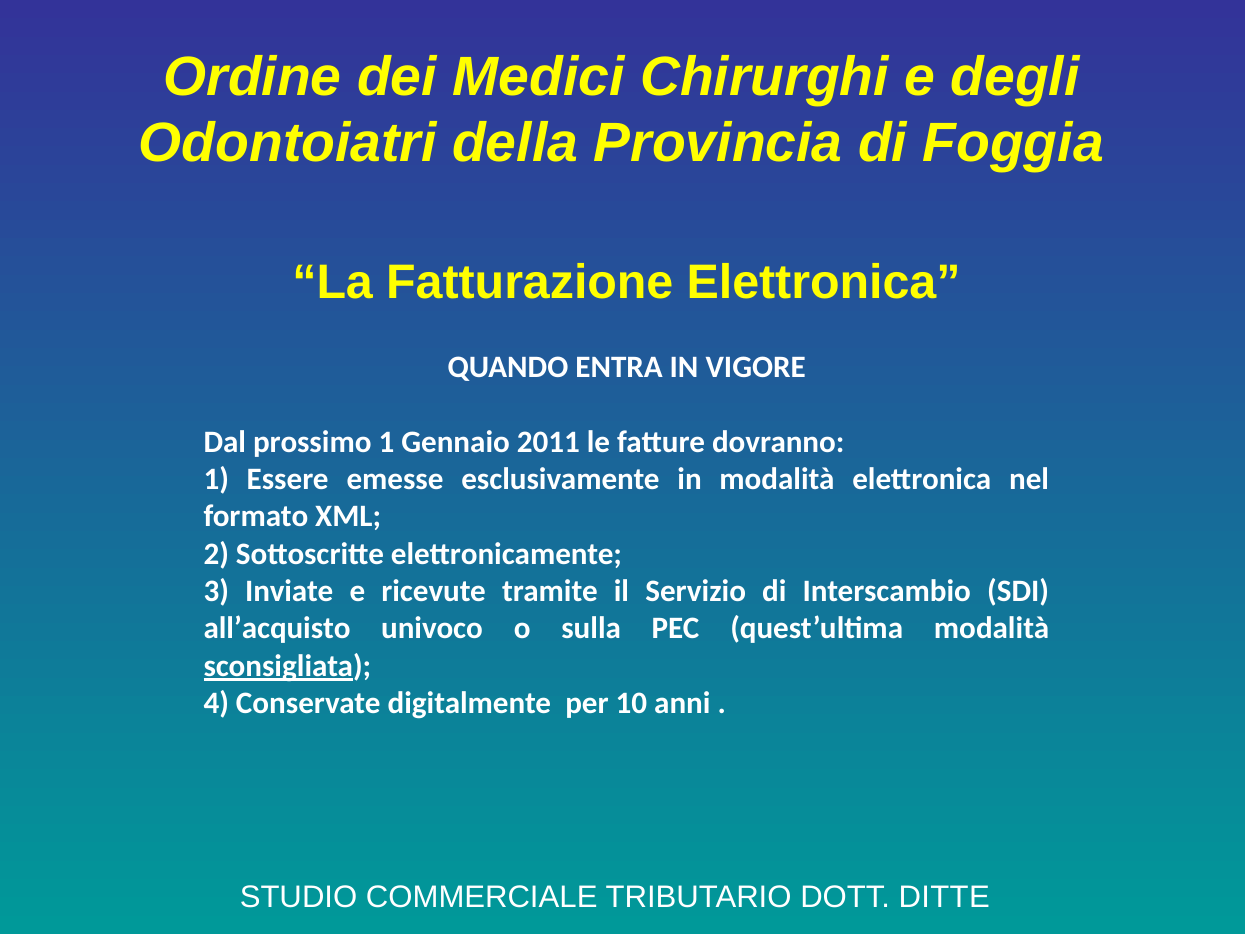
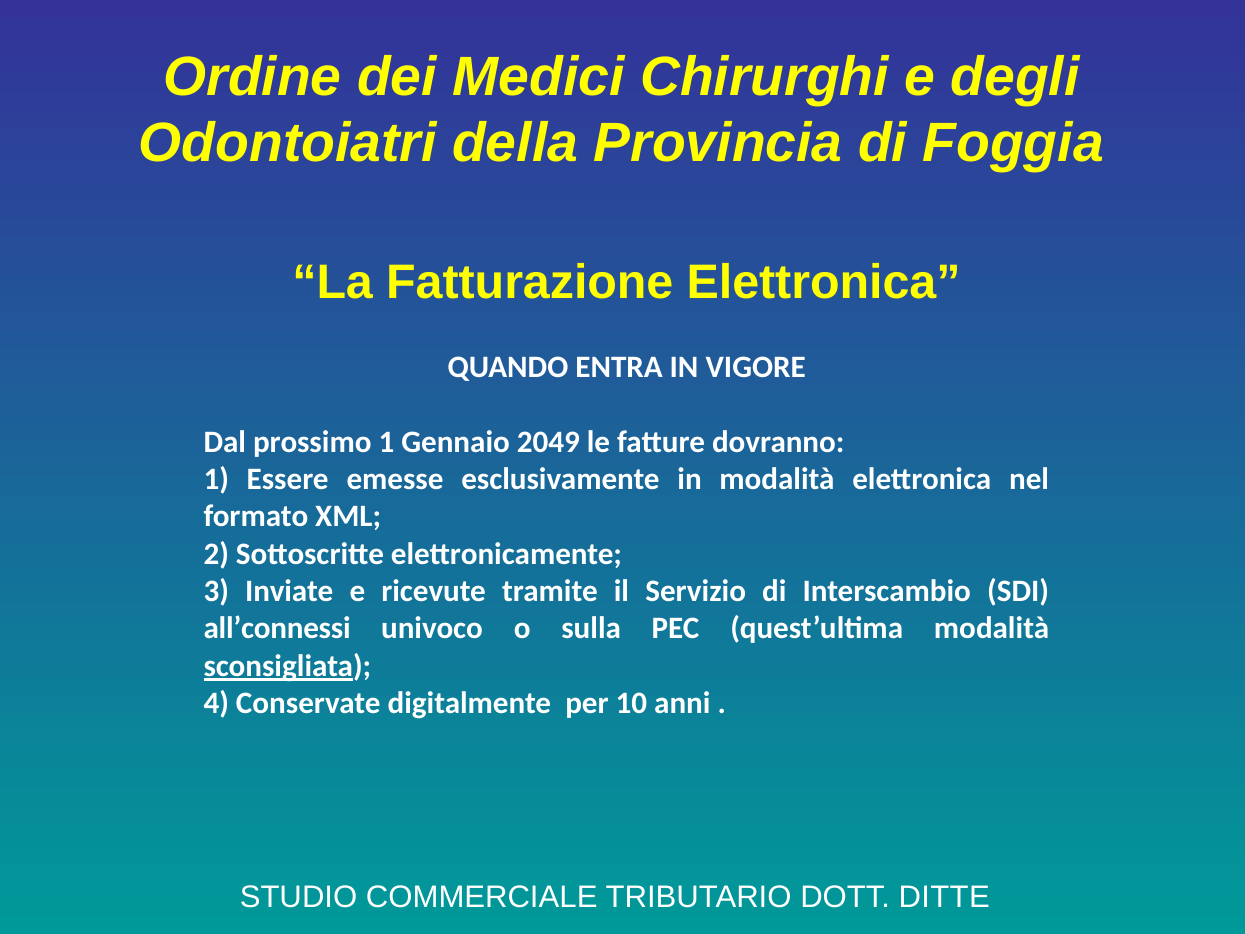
2011: 2011 -> 2049 (548, 442)
all’acquisto: all’acquisto -> all’connessi (277, 629)
